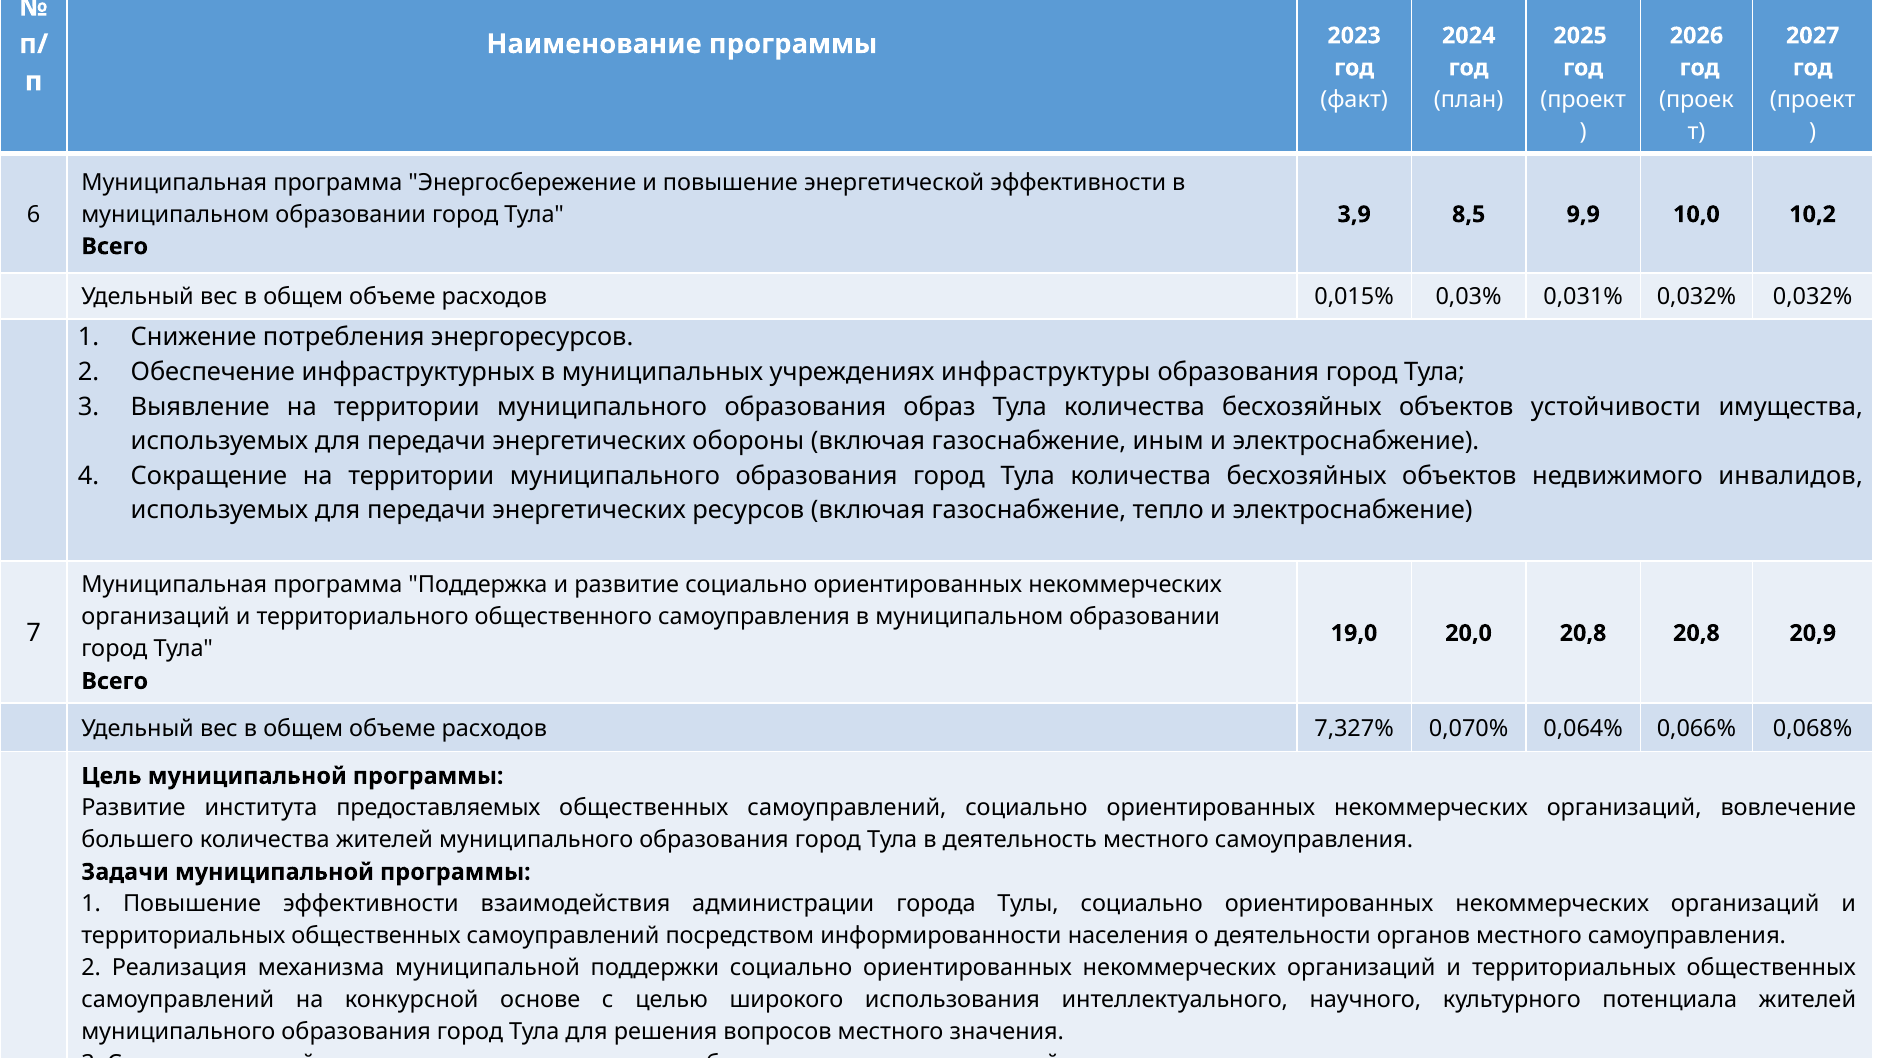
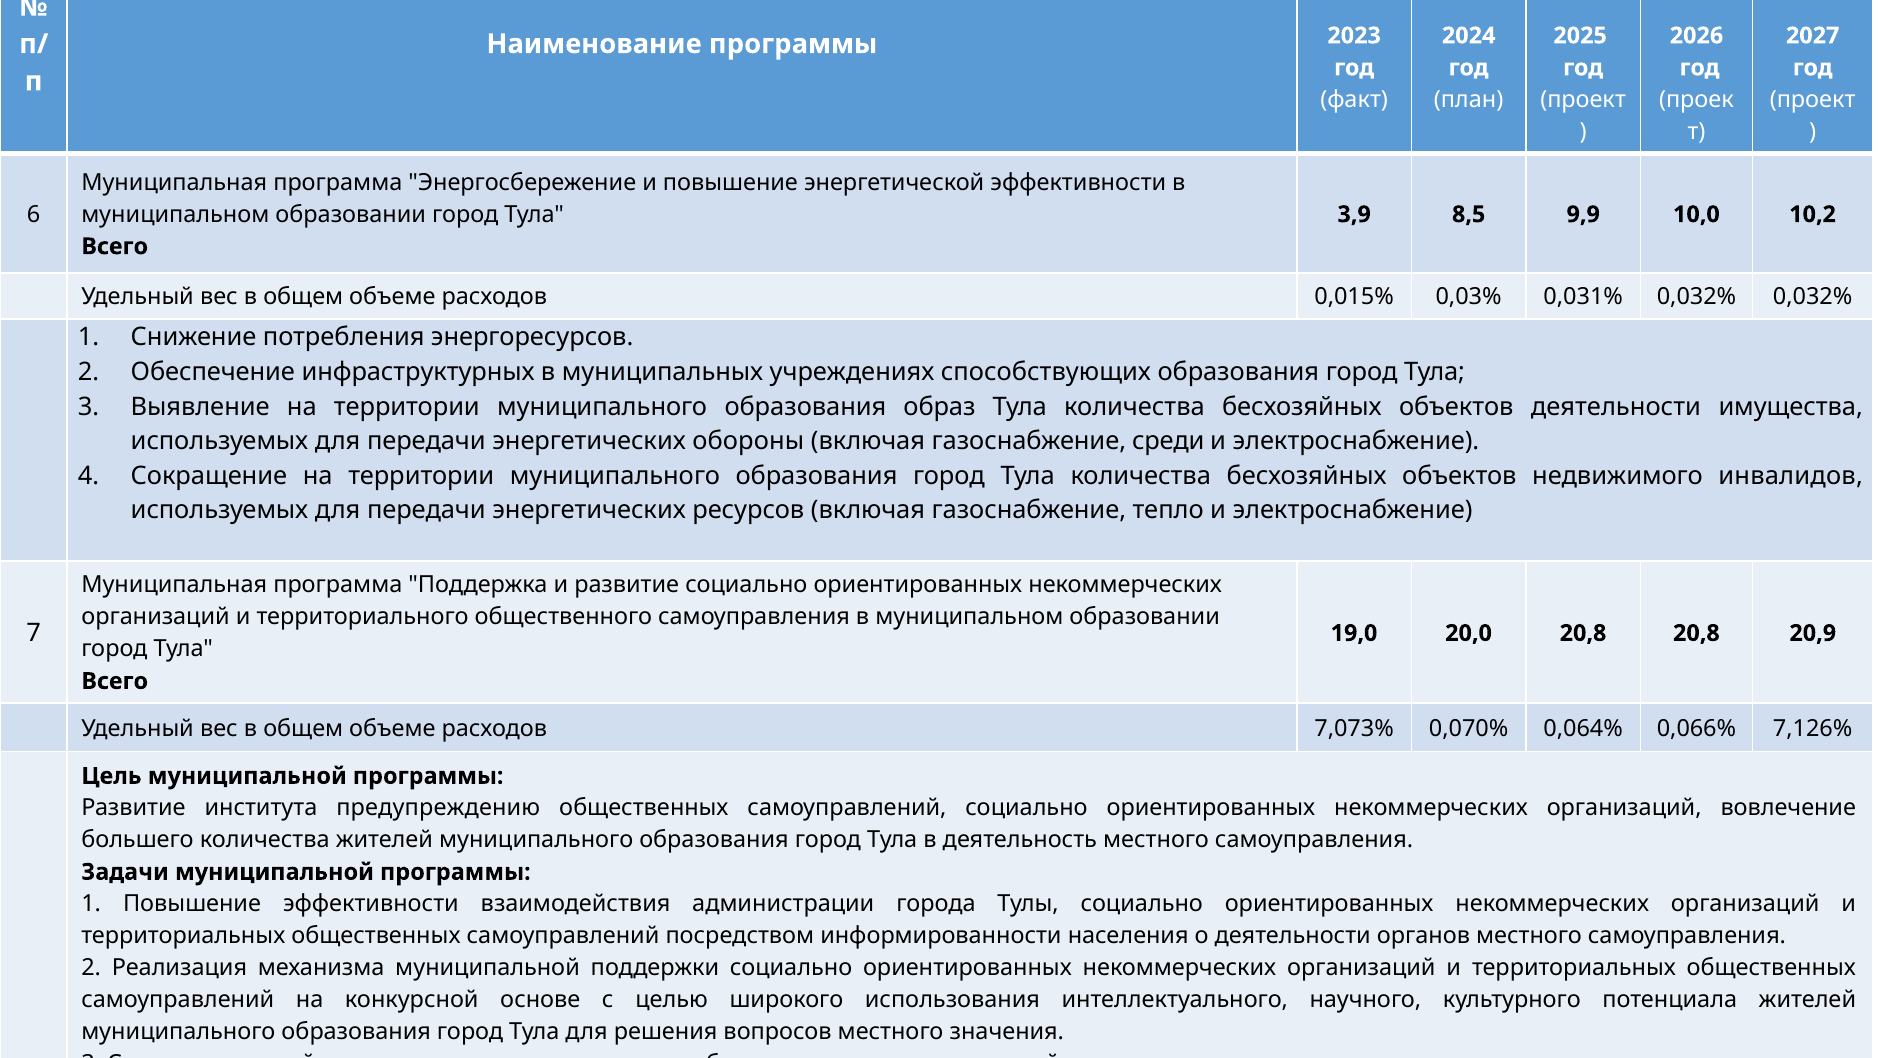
инфраструктуры: инфраструктуры -> способствующих (1046, 372)
объектов устойчивости: устойчивости -> деятельности (1616, 406)
иным: иным -> среди (1168, 441)
7,327%: 7,327% -> 7,073% (1354, 728)
0,068%: 0,068% -> 7,126% (1813, 728)
предоставляемых: предоставляемых -> предупреждению (438, 808)
